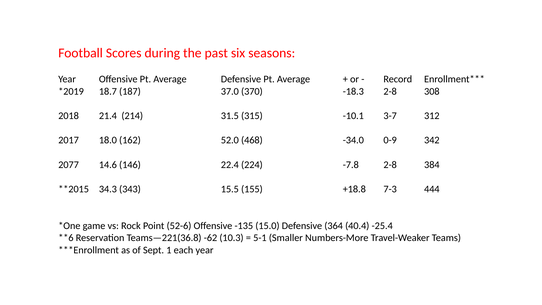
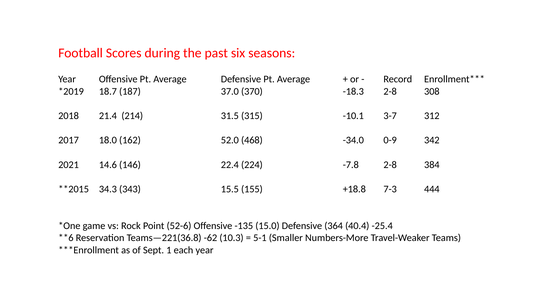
2077: 2077 -> 2021 (69, 165)
